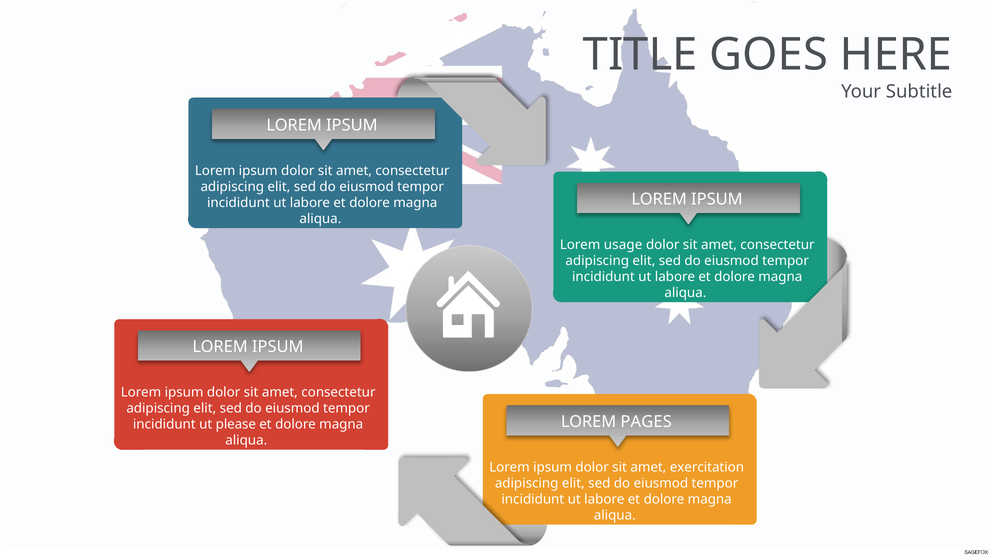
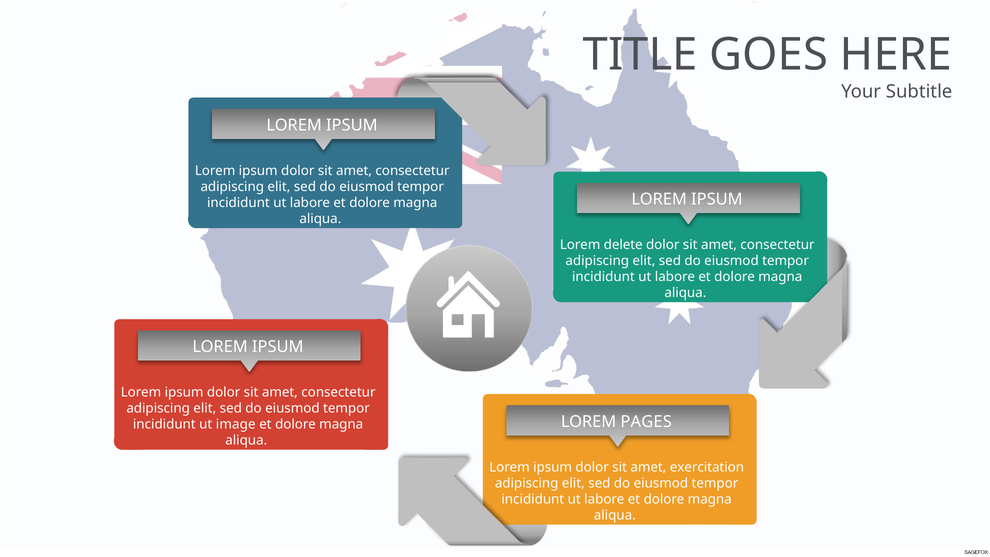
usage: usage -> delete (623, 245)
please: please -> image (236, 424)
